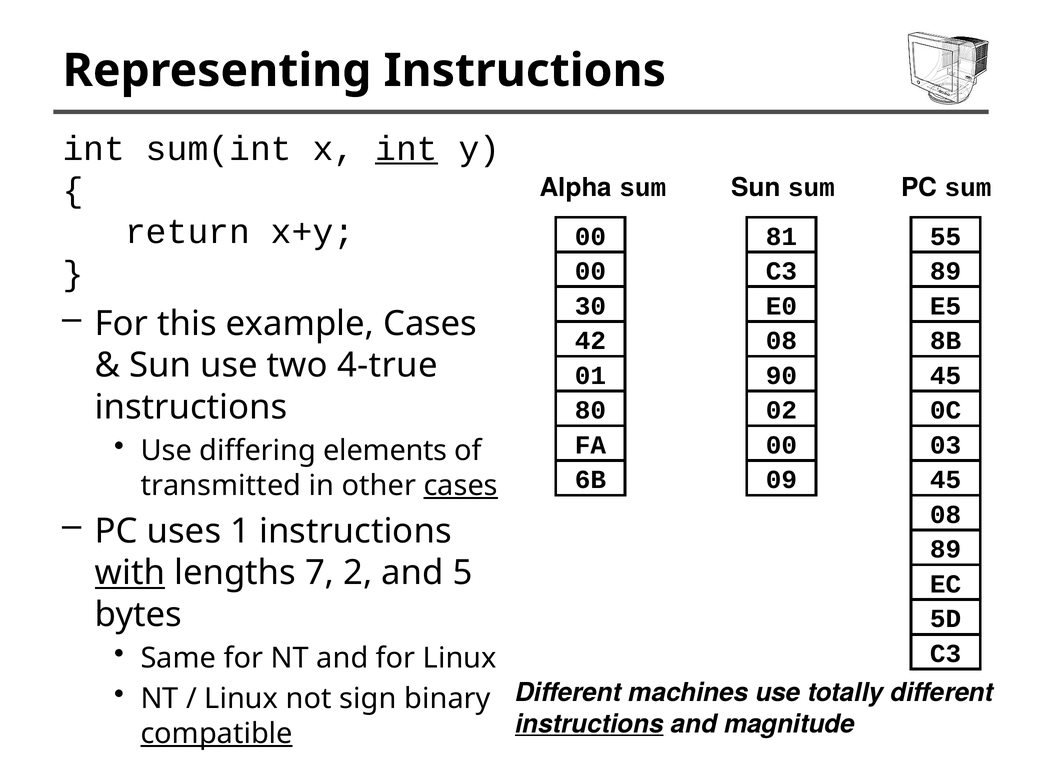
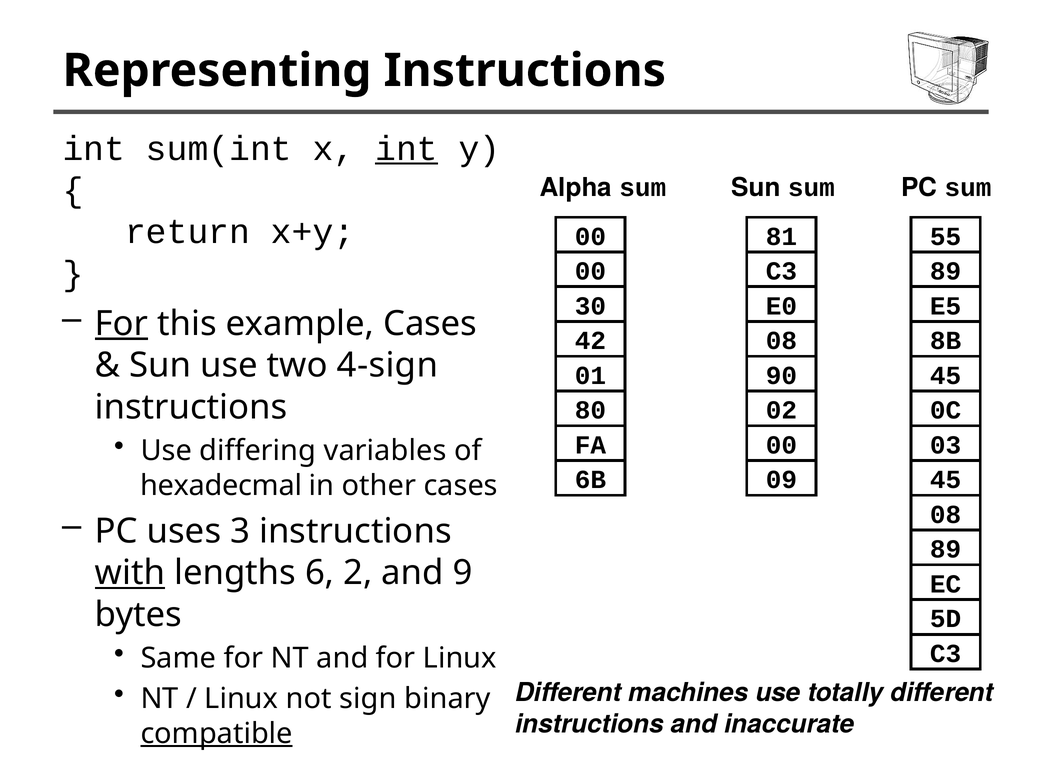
For underline: none -> present (122, 324)
4-true: 4-true -> 4-sign (388, 365)
elements: elements -> variables (385, 451)
transmitted: transmitted -> hexadecmal (221, 485)
cases underline: present -> none (461, 485)
1: 1 -> 3 (240, 531)
7: 7 -> 6 (320, 573)
5: 5 -> 9 (463, 573)
instructions underline: present -> none (589, 724)
magnitude: magnitude -> inaccurate (789, 724)
